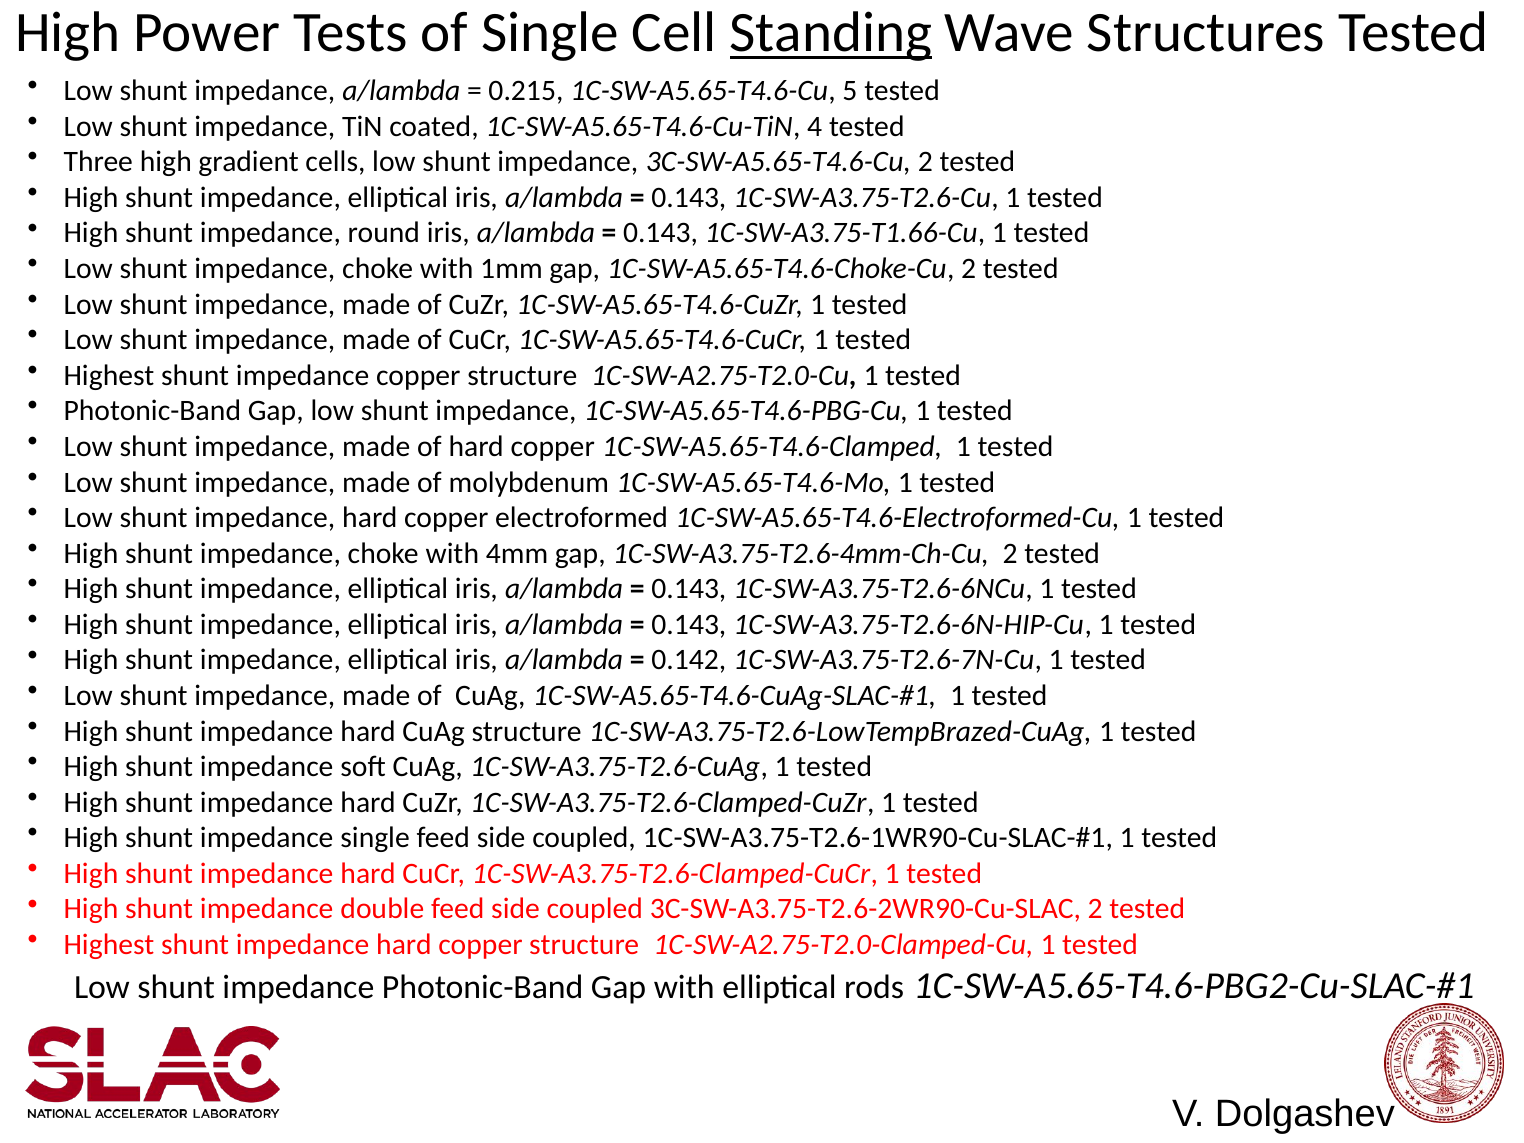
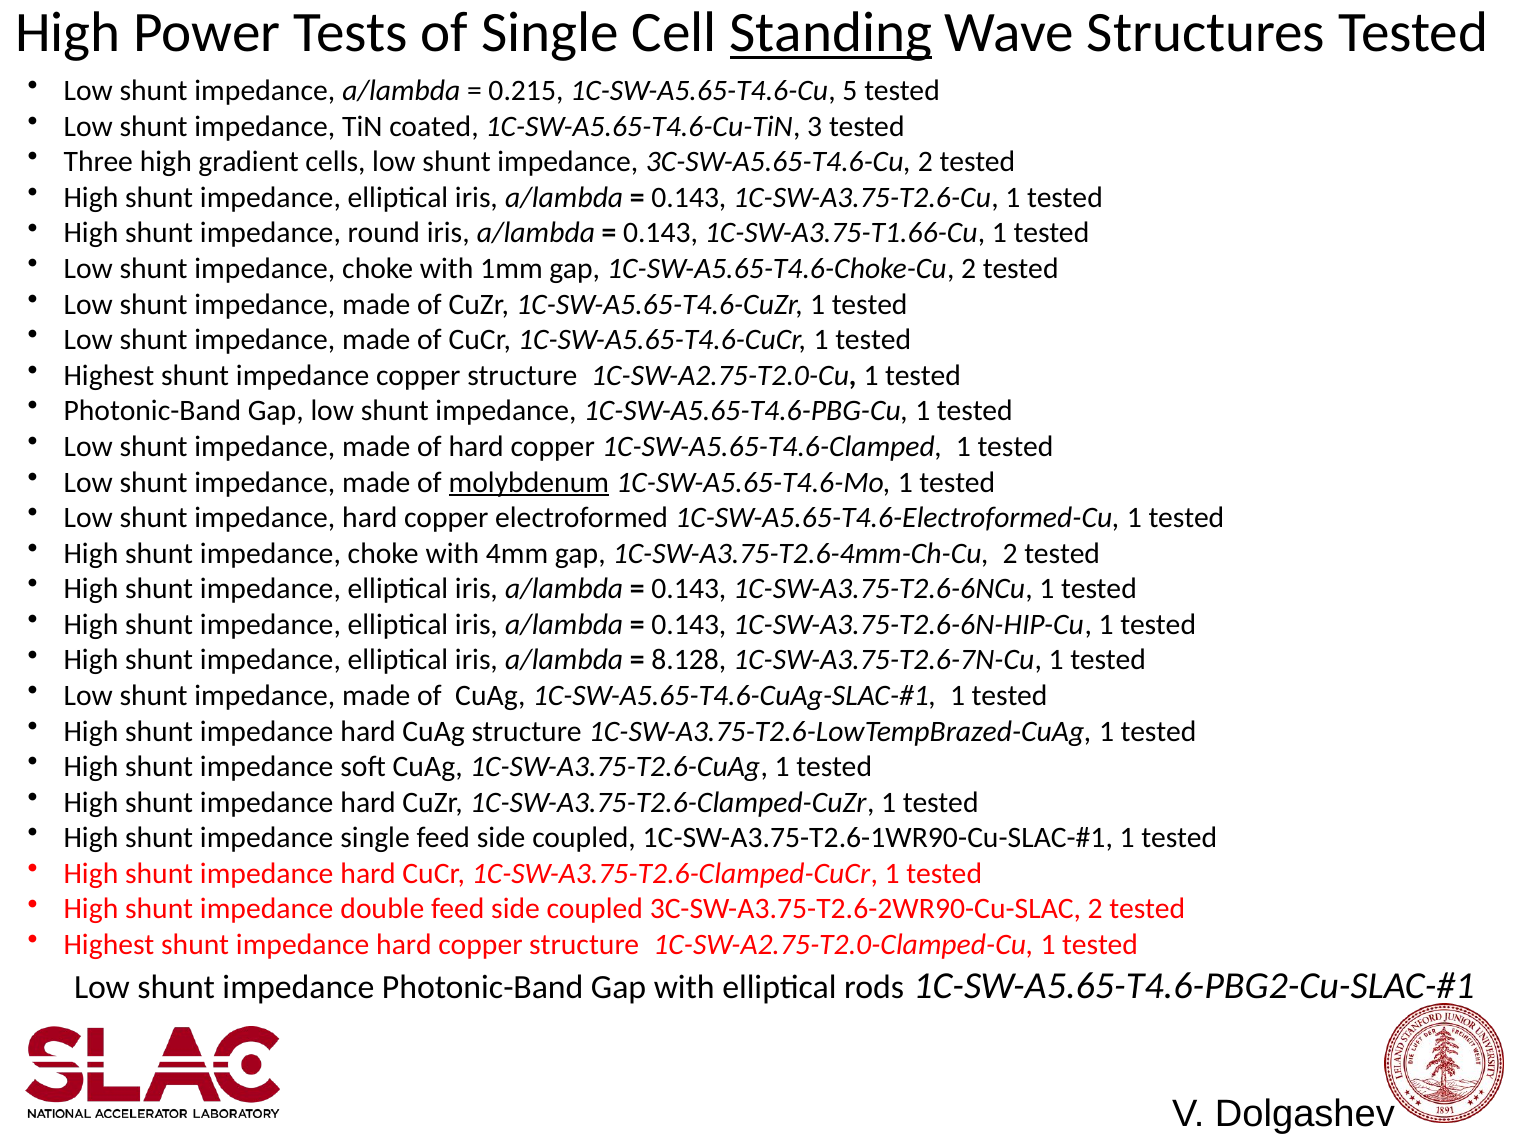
4: 4 -> 3 (815, 126)
molybdenum underline: none -> present (529, 482)
0.142: 0.142 -> 8.128 (689, 660)
